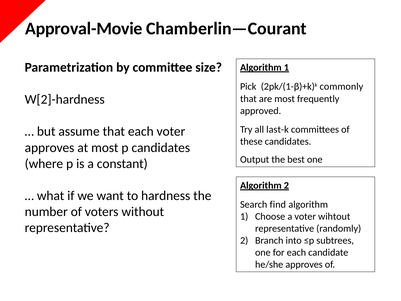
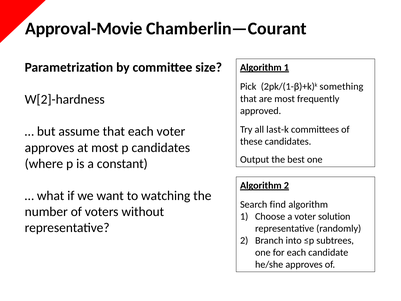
commonly: commonly -> something (341, 87)
hardness: hardness -> watching (166, 196)
wihtout: wihtout -> solution (334, 216)
